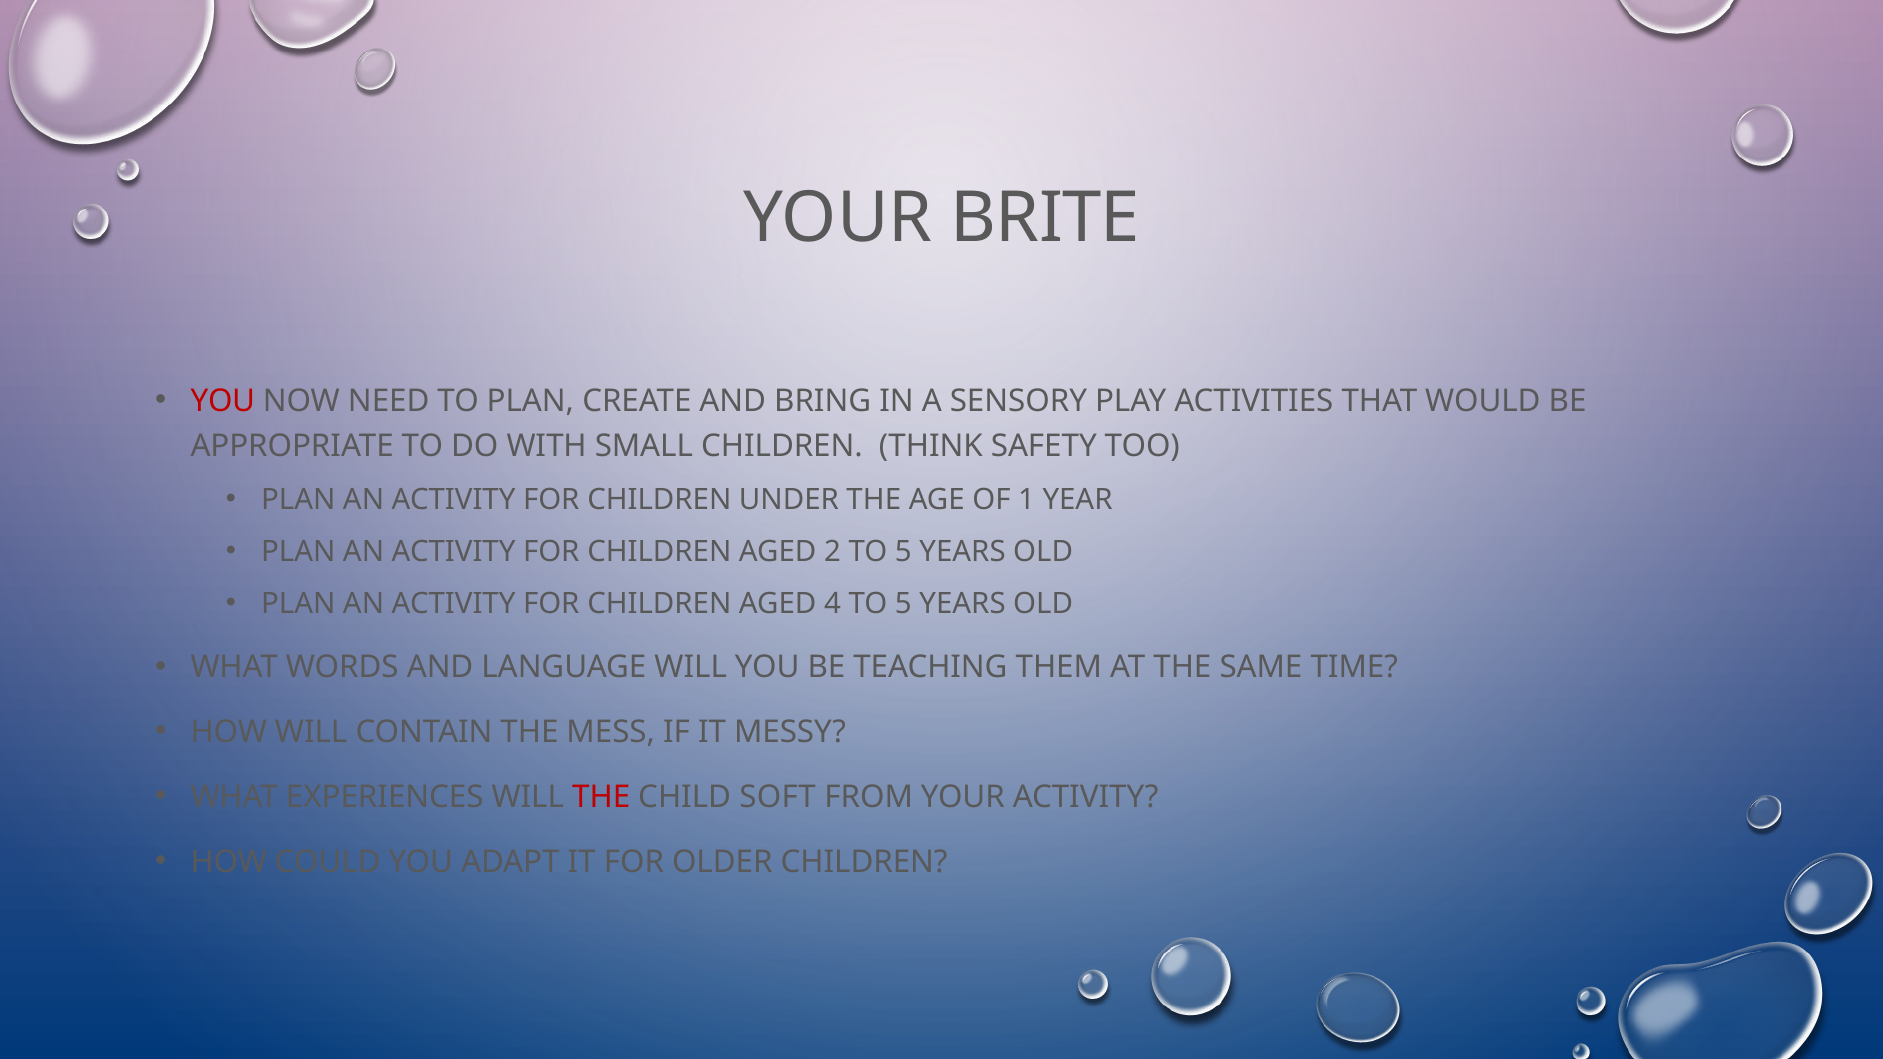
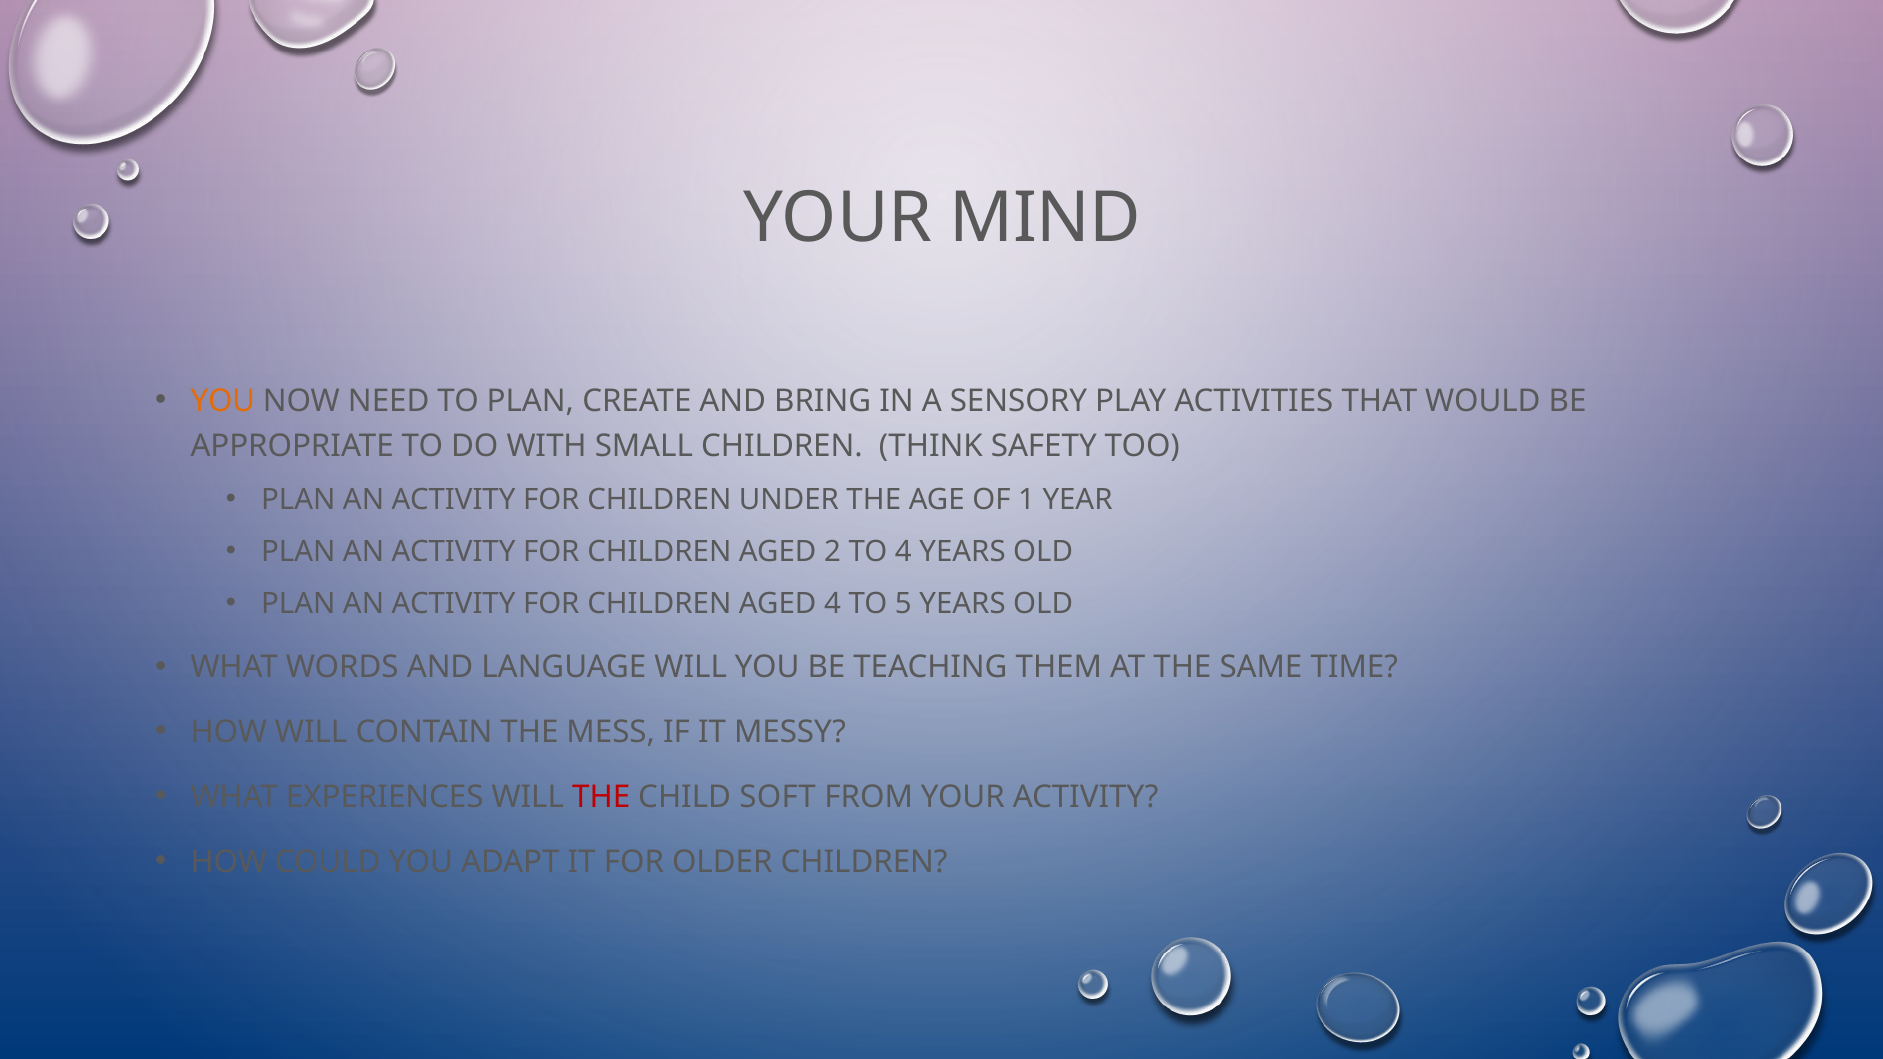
BRITE: BRITE -> MIND (1045, 218)
YOU colour: red -> orange (223, 401)
2 TO 5: 5 -> 4 (903, 552)
